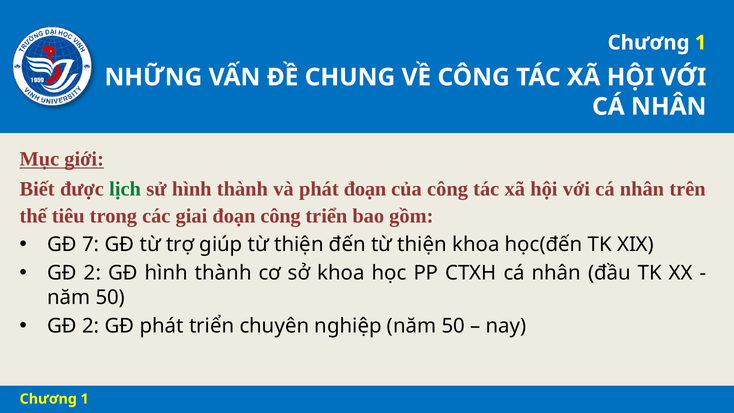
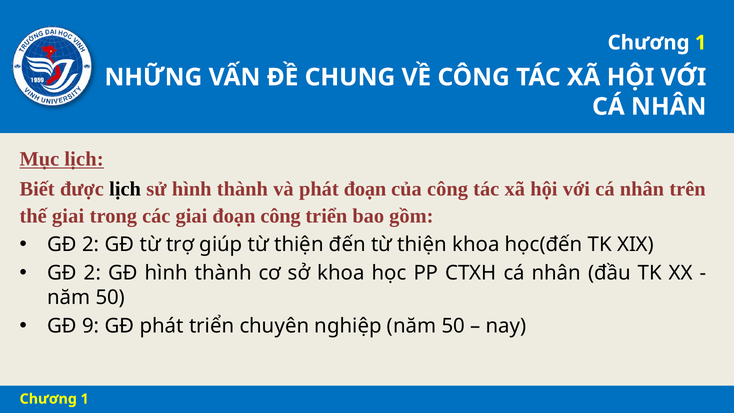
Mục giới: giới -> lịch (84, 159)
lịch colour: green -> black (125, 189)
thế tiêu: tiêu -> giai (68, 216)
7: 7 -> 2 (91, 244)
2: 2 -> 9 (91, 326)
